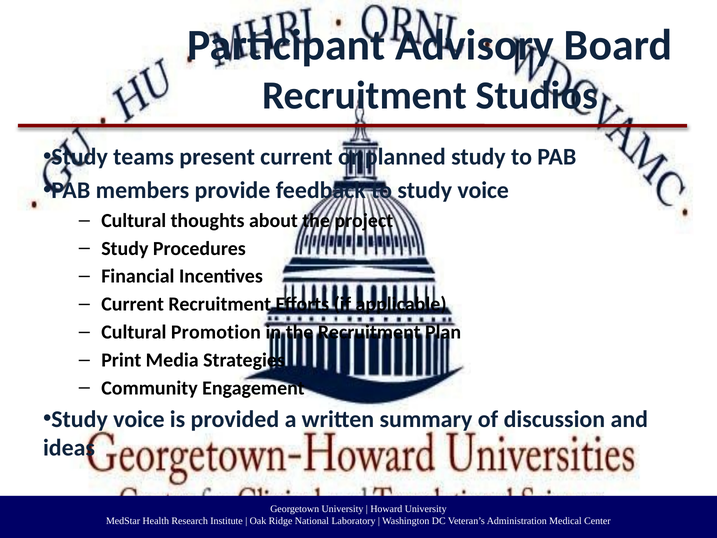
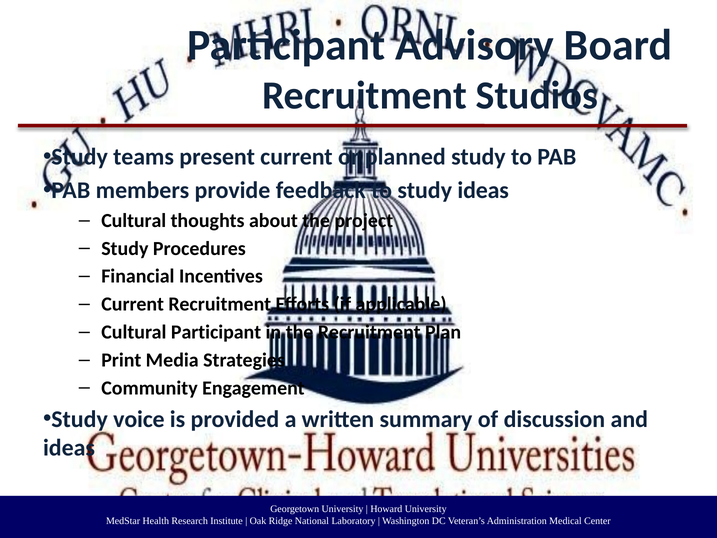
to study voice: voice -> ideas (483, 190)
Cultural Promotion: Promotion -> Participant (216, 332)
